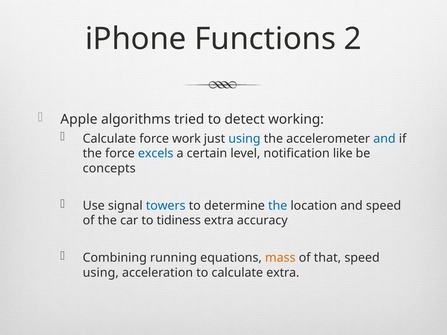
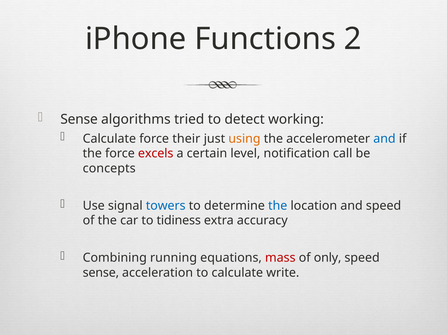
Apple: Apple -> Sense (79, 119)
work: work -> their (186, 139)
using colour: blue -> orange (244, 139)
excels colour: blue -> red (156, 154)
like: like -> call (343, 154)
mass colour: orange -> red (280, 258)
that: that -> only (328, 258)
using: using -> sense (101, 273)
calculate extra: extra -> write (283, 273)
